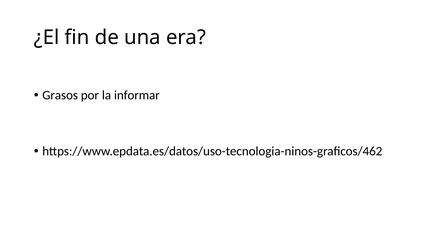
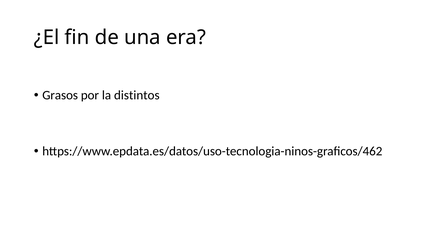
informar: informar -> distintos (137, 95)
